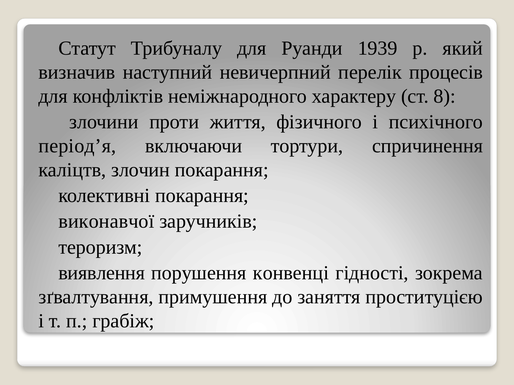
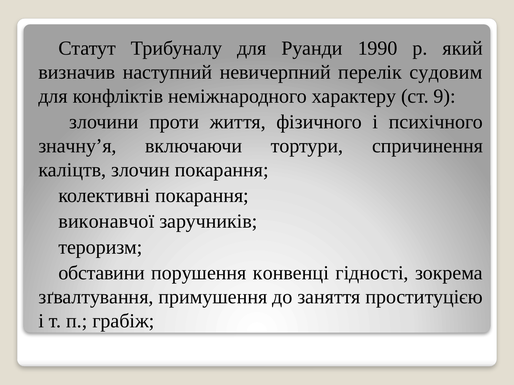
1939: 1939 -> 1990 (378, 48)
процесів: процесів -> судовим (446, 72)
8: 8 -> 9 (445, 96)
період’я: період’я -> значну’я (78, 146)
виявлення: виявлення -> обставини (102, 273)
